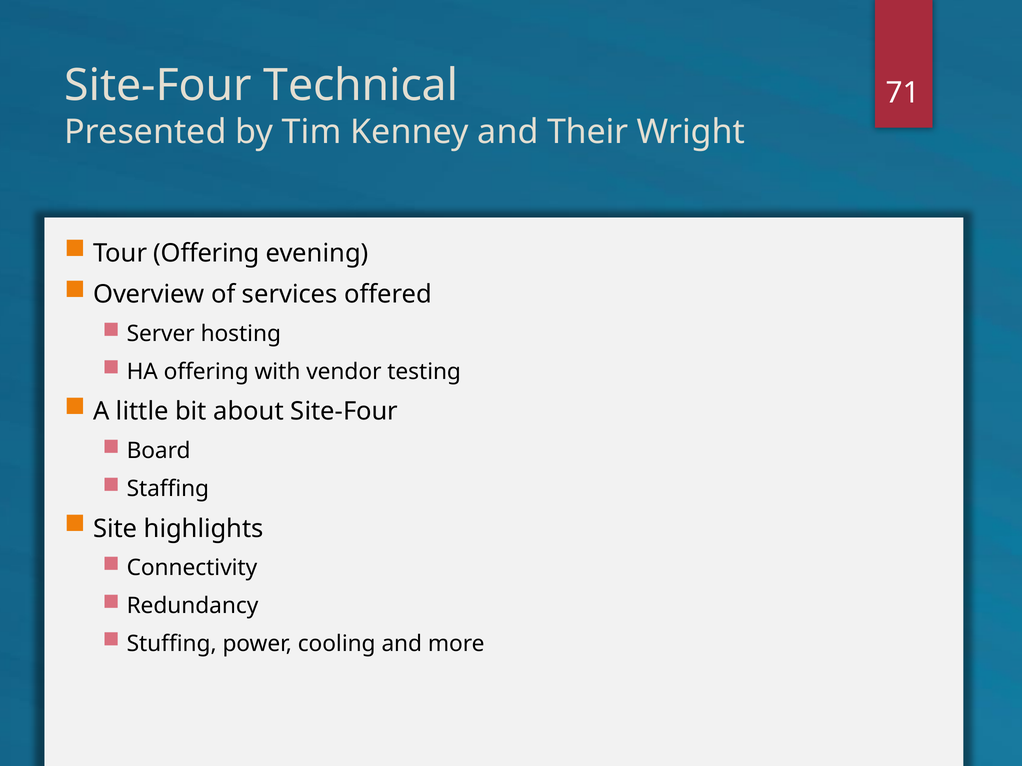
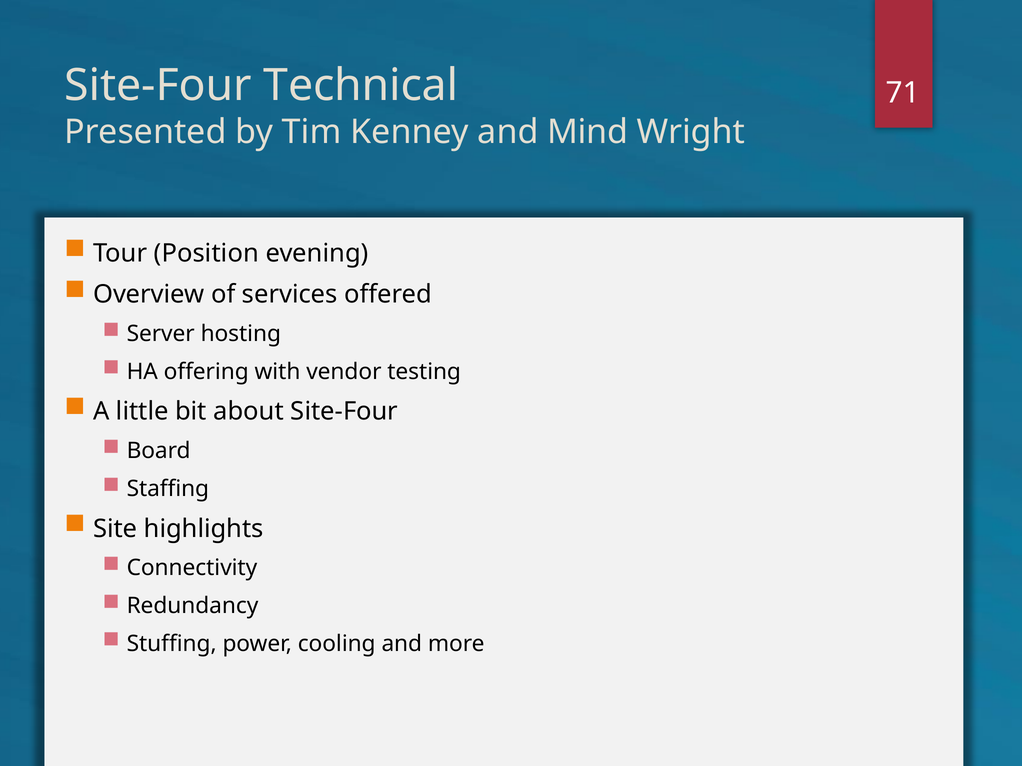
Their: Their -> Mind (588, 132)
Tour Offering: Offering -> Position (206, 253)
